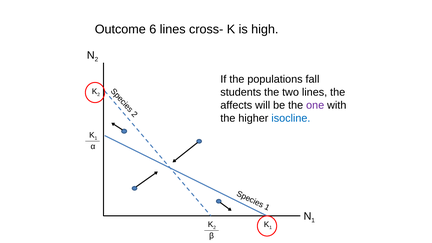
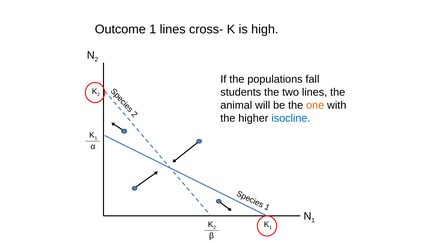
Outcome 6: 6 -> 1 (153, 29)
affects: affects -> animal (236, 105)
one colour: purple -> orange (315, 105)
